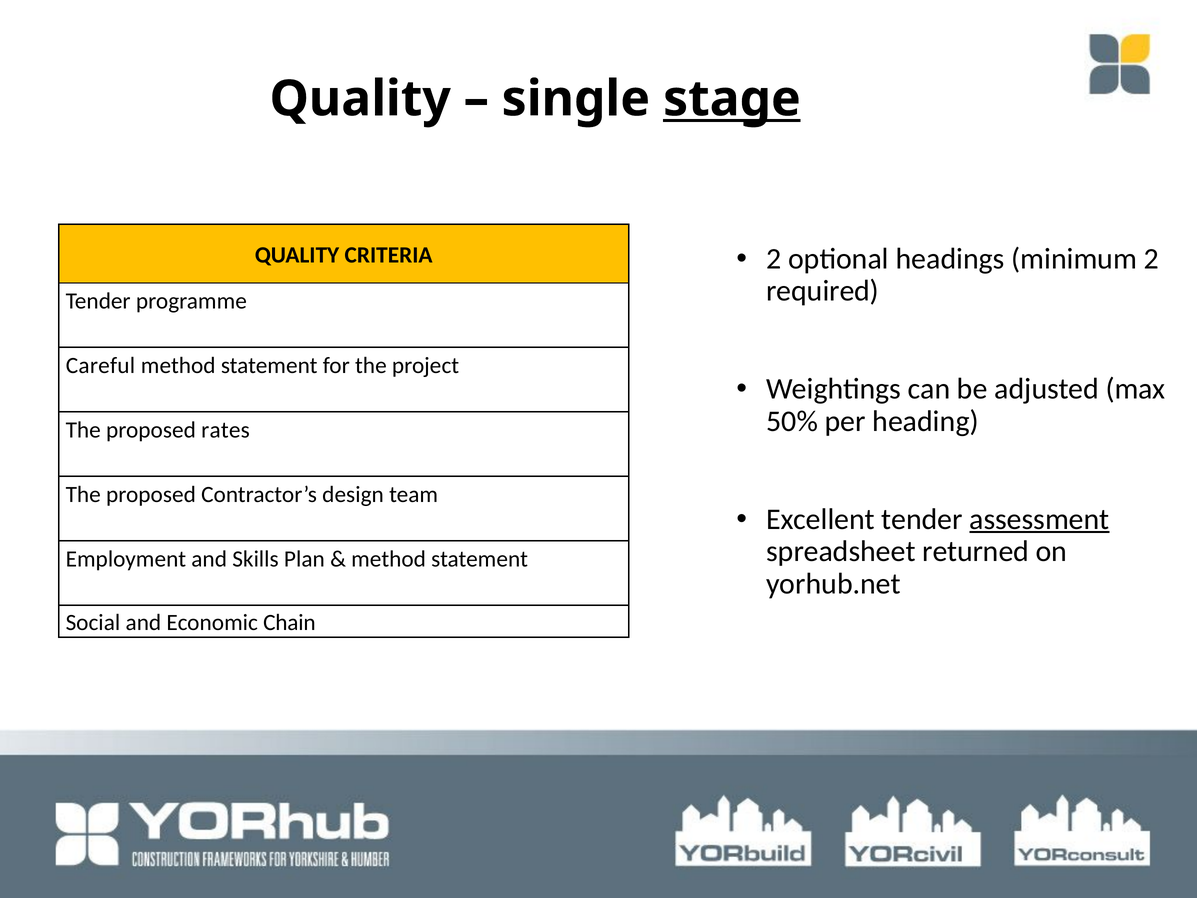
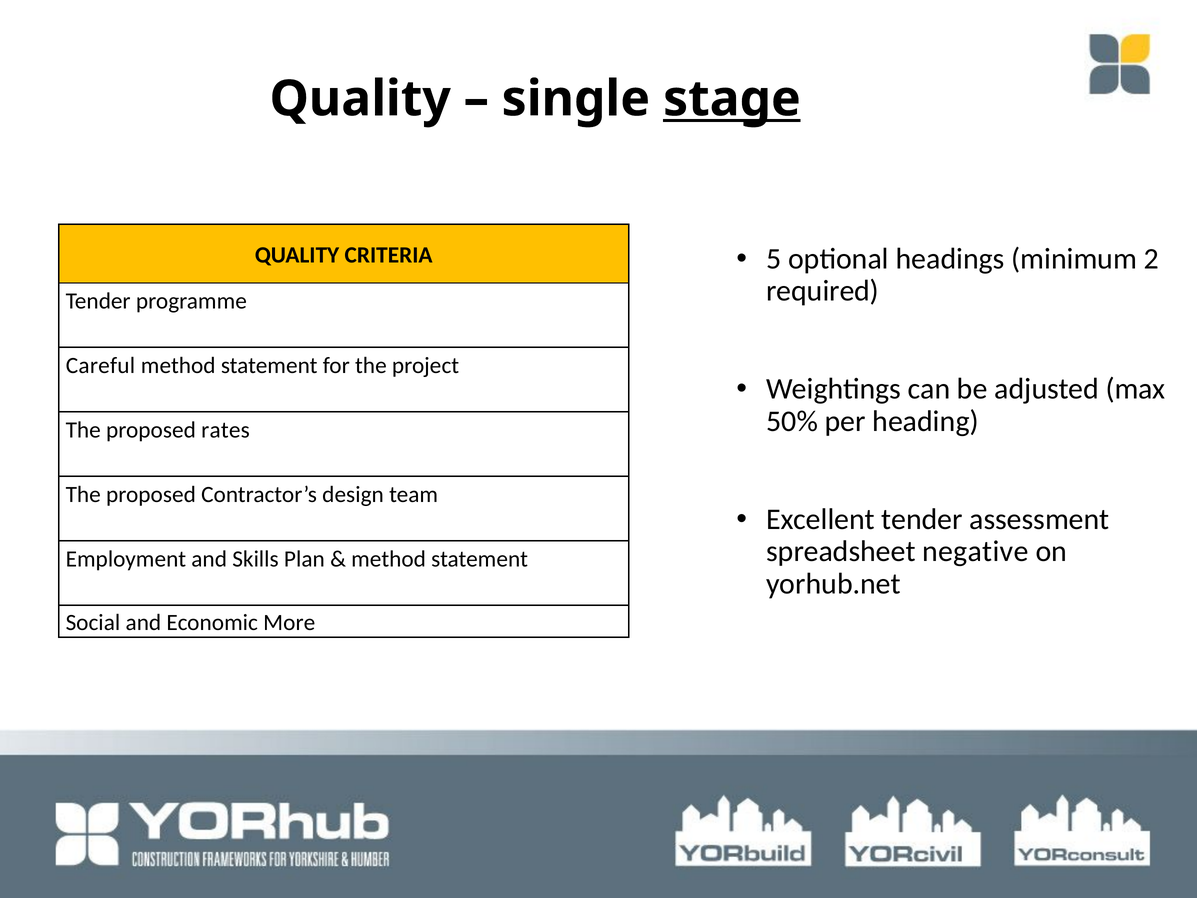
2: 2 -> 5 (774, 259)
assessment underline: present -> none (1039, 519)
returned: returned -> negative (975, 551)
Chain: Chain -> More (289, 622)
